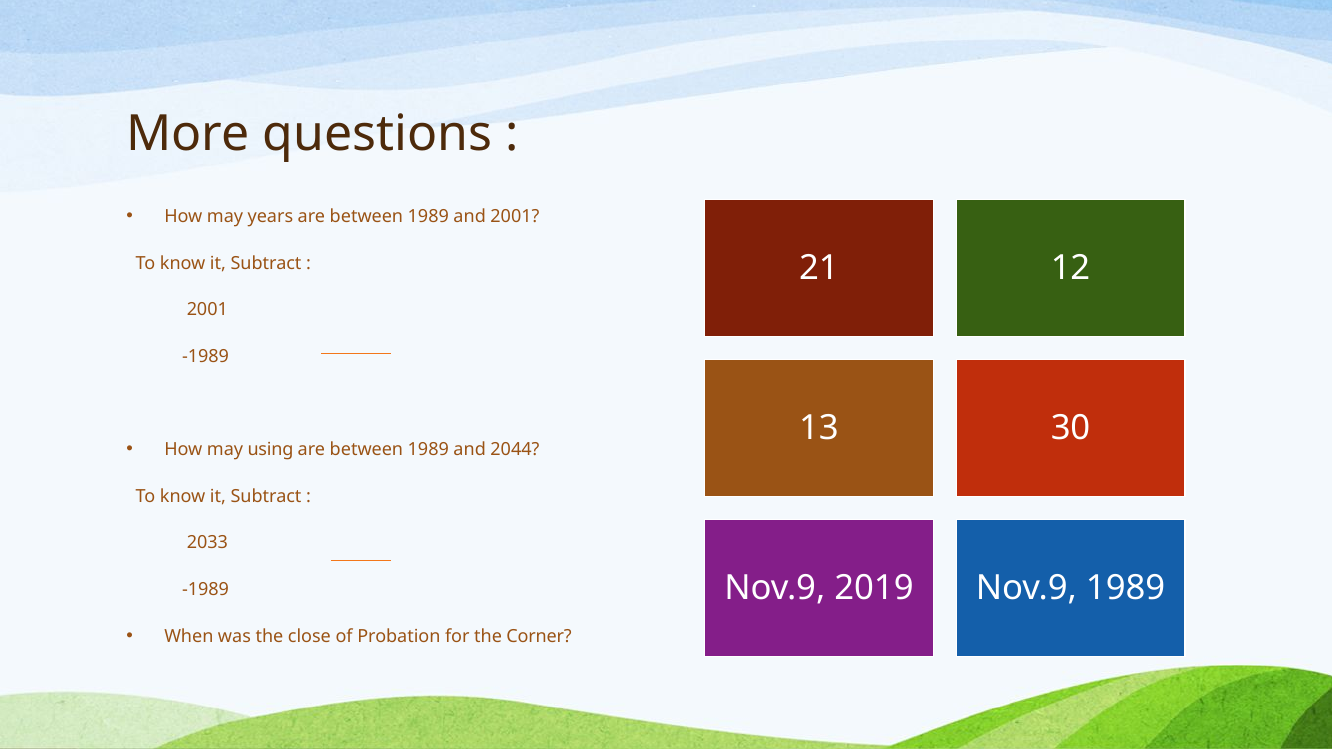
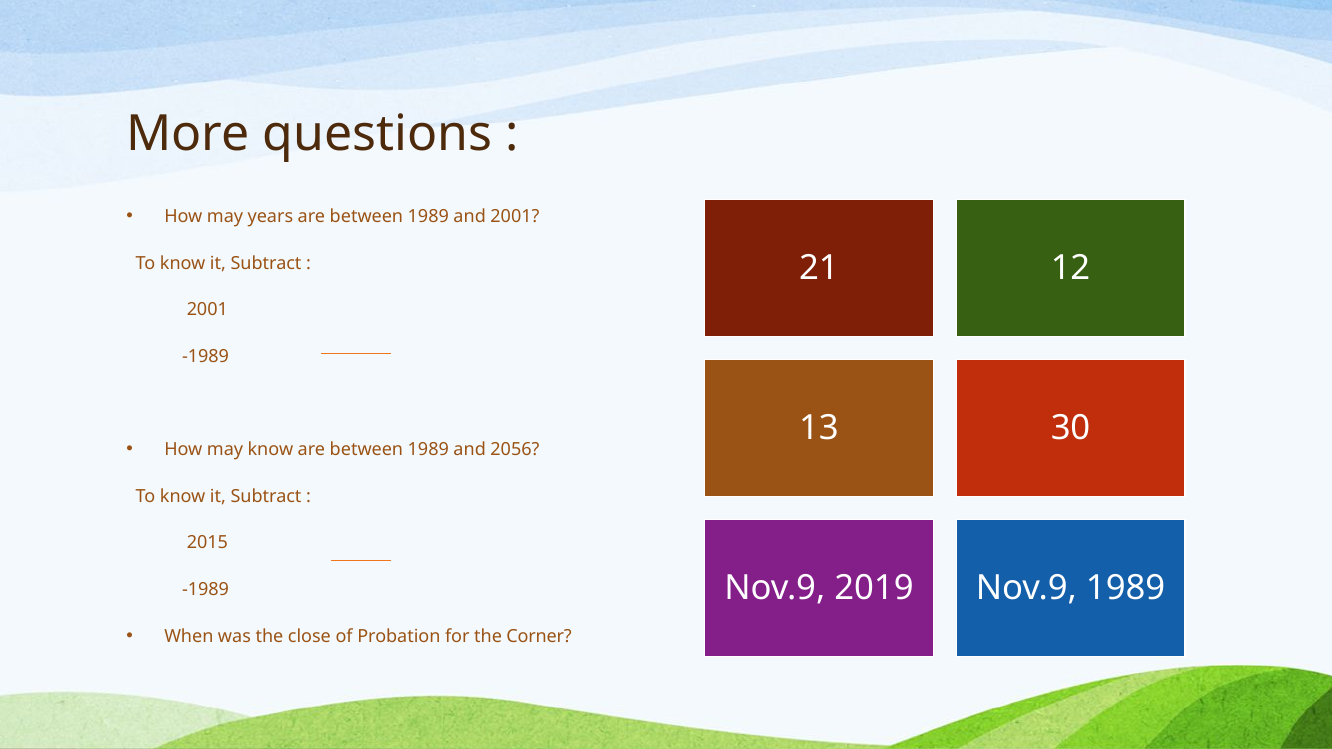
may using: using -> know (270, 450)
2044: 2044 -> 2056 (515, 450)
2033: 2033 -> 2015 (207, 543)
